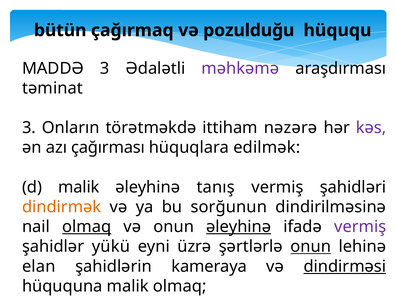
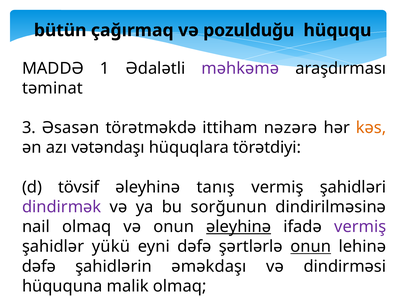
MADDƏ 3: 3 -> 1 (105, 68)
Onların: Onların -> Əsasən (71, 128)
kəs colour: purple -> orange (371, 128)
çağırması: çağırması -> vətəndaşı (108, 148)
edilmək: edilmək -> törətdiyi (267, 148)
d malik: malik -> tövsif (79, 187)
dindirmək colour: orange -> purple (62, 207)
olmaq underline: present -> none (87, 227)
eyni üzrə: üzrə -> dəfə (194, 247)
elan: elan -> dəfə (39, 266)
kameraya: kameraya -> əməkdaşı (209, 266)
dindirməsi underline: present -> none (345, 266)
